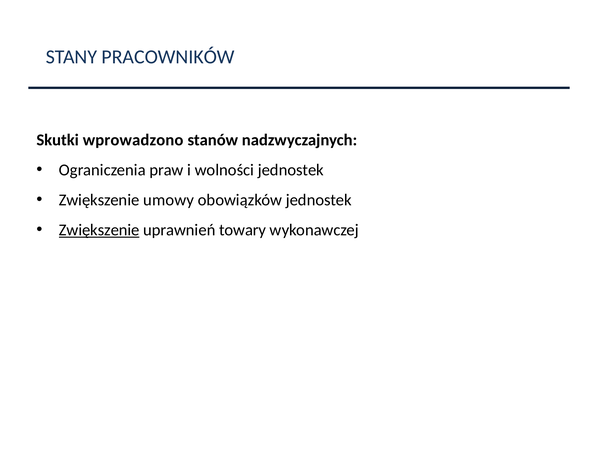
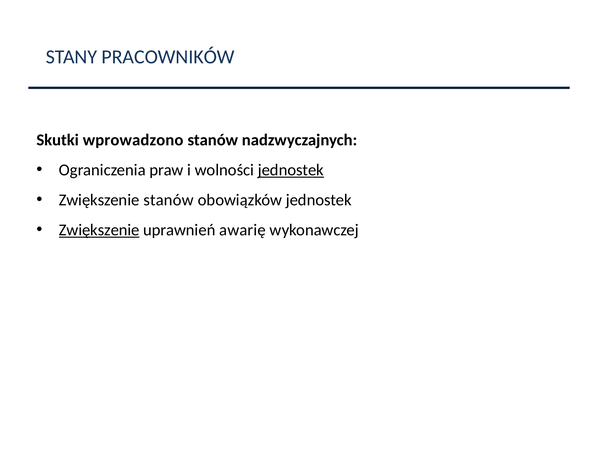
jednostek underline: none -> present (291, 170)
Zwiększenie umowy: umowy -> stanów (169, 200)
towary: towary -> awarię (242, 230)
